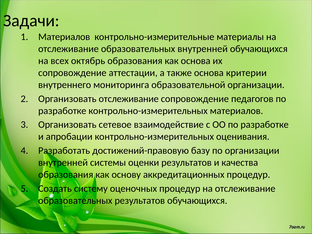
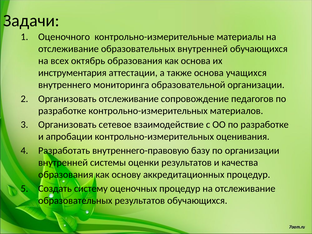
Материалов: Материалов -> Оценочного (64, 37)
сопровождение: сопровождение -> инструментария (72, 73)
критерии: критерии -> учащихся (246, 73)
достижений-правовую: достижений-правовую -> внутреннего-правовую (141, 151)
